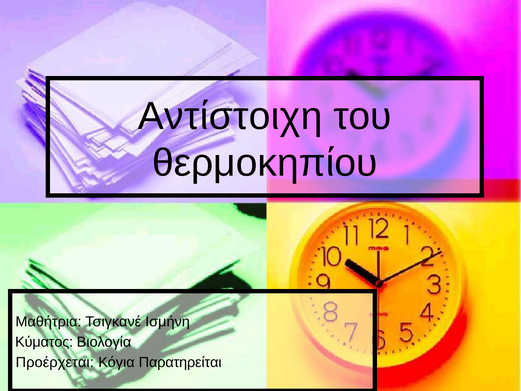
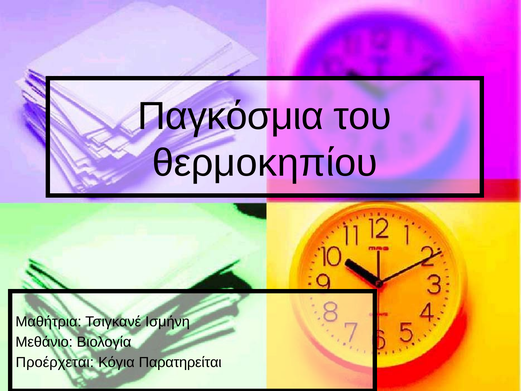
Αντίστοιχη: Αντίστοιχη -> Παγκόσμια (231, 116)
Κύματος: Κύματος -> Μεθάνιο (44, 342)
